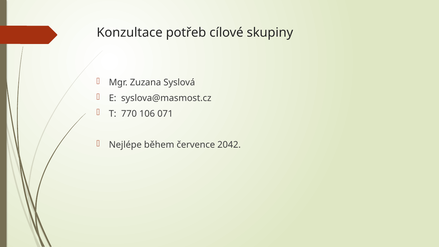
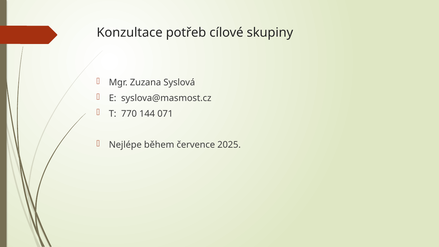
106: 106 -> 144 (147, 114)
2042: 2042 -> 2025 (229, 145)
